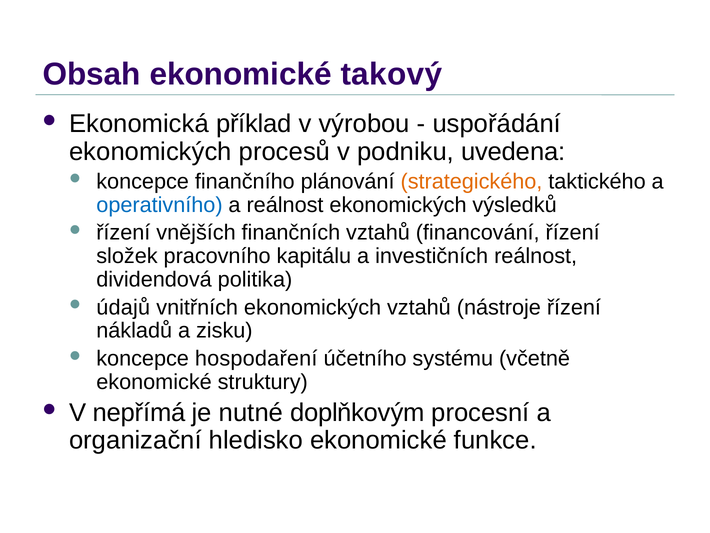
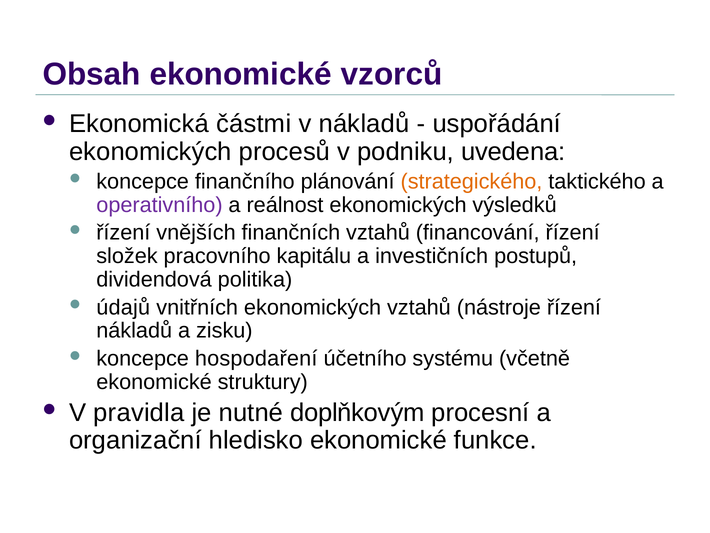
takový: takový -> vzorců (392, 74)
příklad: příklad -> částmi (254, 124)
v výrobou: výrobou -> nákladů (364, 124)
operativního colour: blue -> purple (159, 205)
investičních reálnost: reálnost -> postupů (536, 256)
nepřímá: nepřímá -> pravidla (139, 412)
